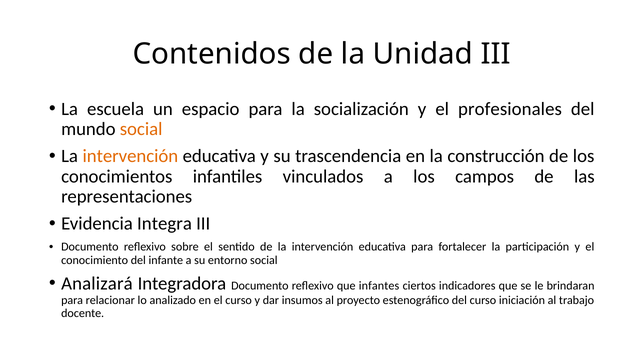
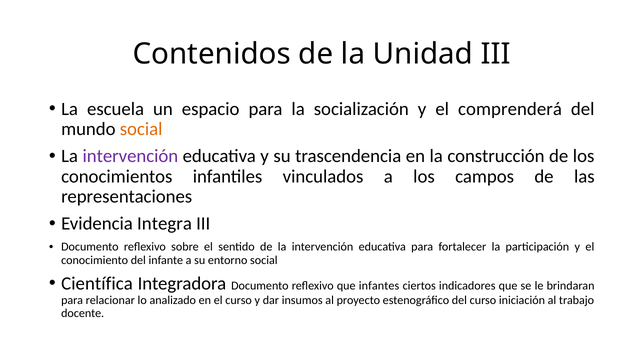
profesionales: profesionales -> comprenderá (510, 109)
intervención colour: orange -> purple (130, 156)
Analizará: Analizará -> Científica (97, 284)
